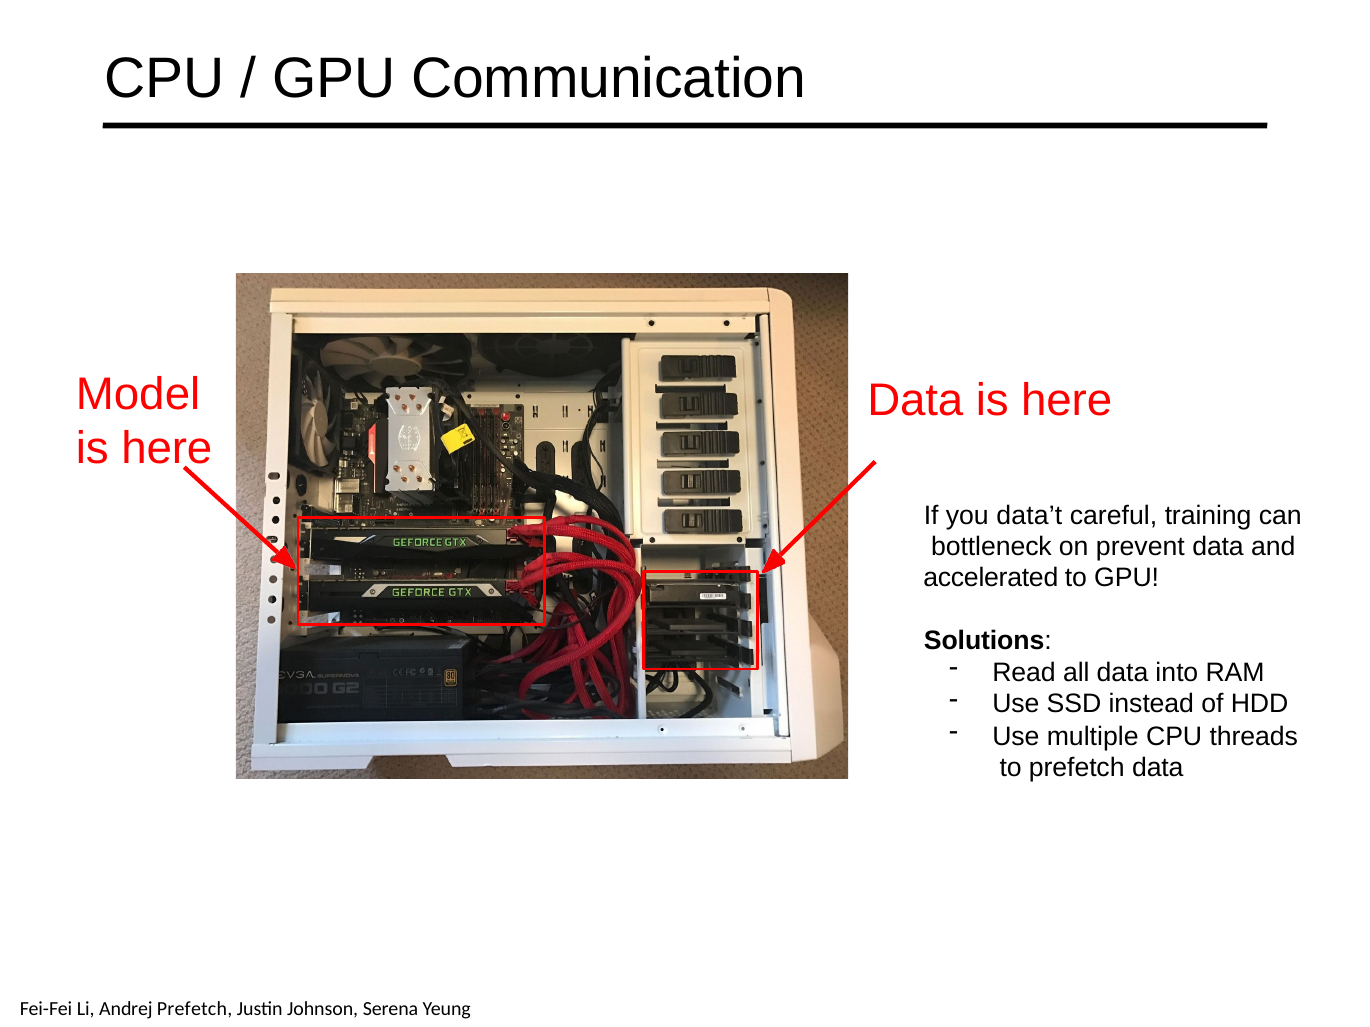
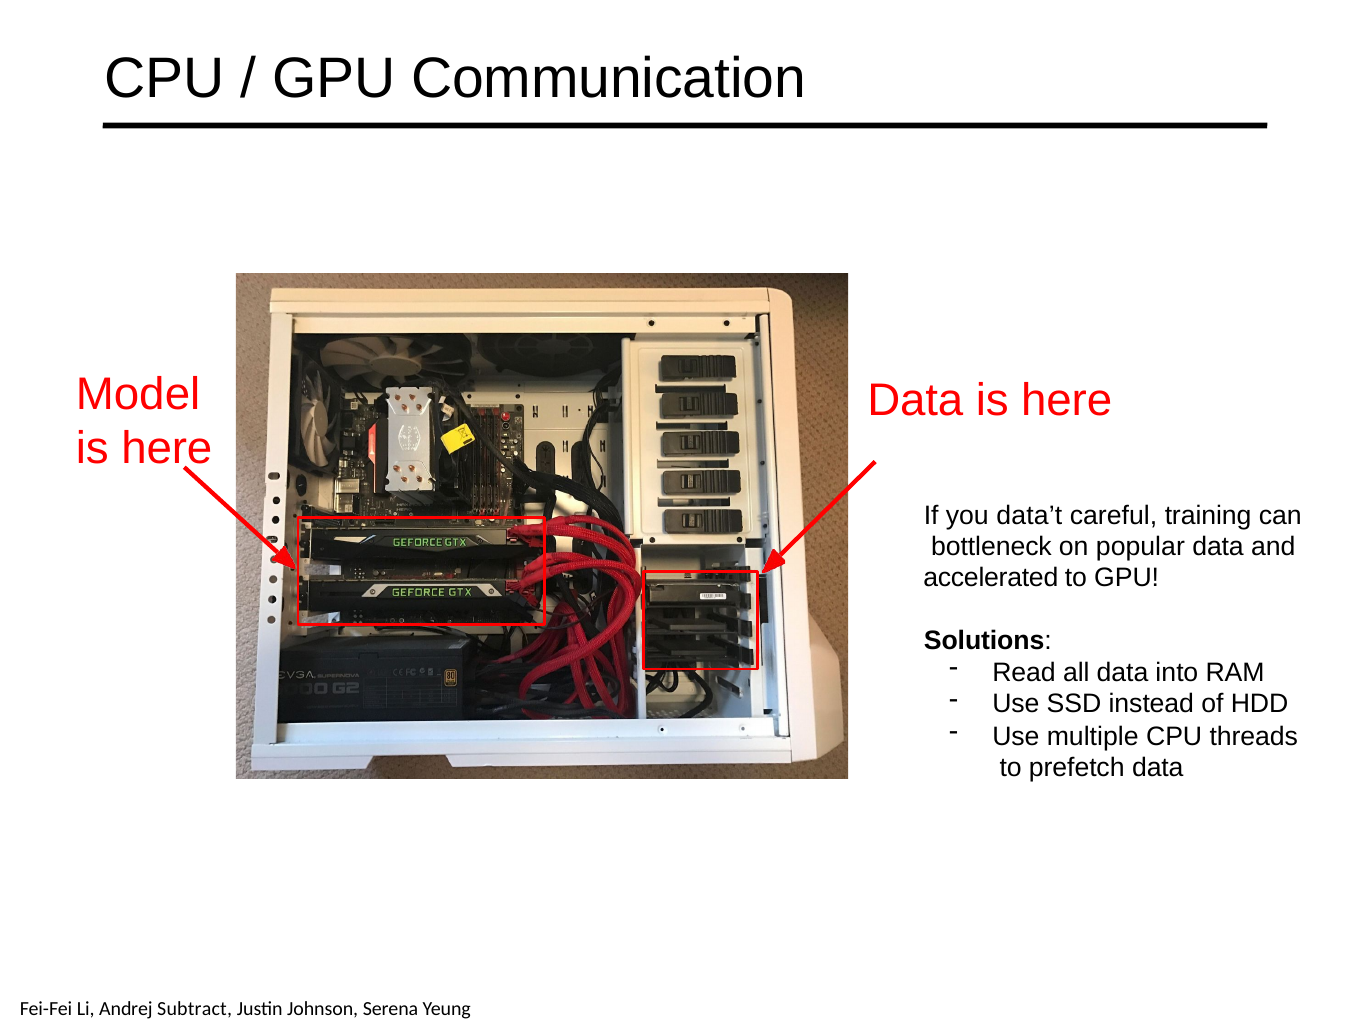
prevent: prevent -> popular (1140, 547)
Andrej Prefetch: Prefetch -> Subtract (195, 1010)
